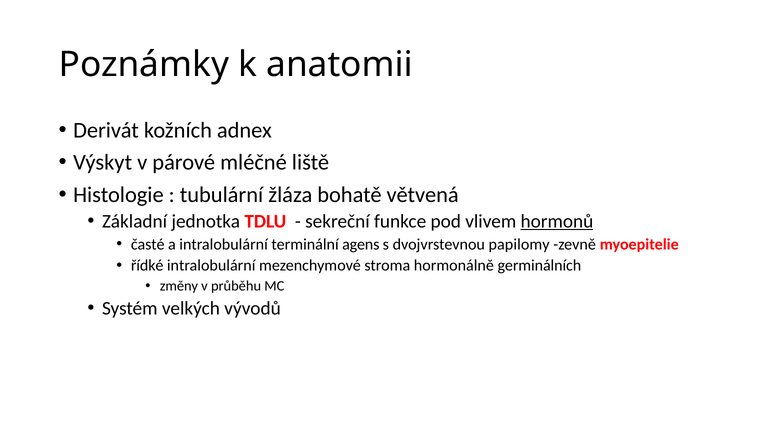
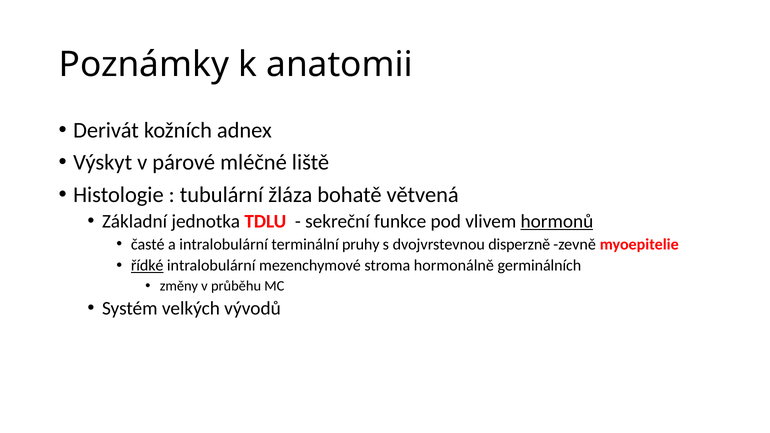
agens: agens -> pruhy (361, 244)
papilomy: papilomy -> disperzně (519, 244)
řídké underline: none -> present (147, 266)
